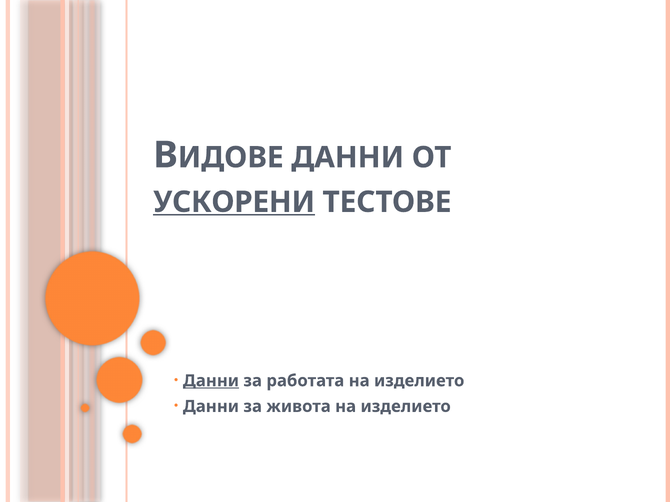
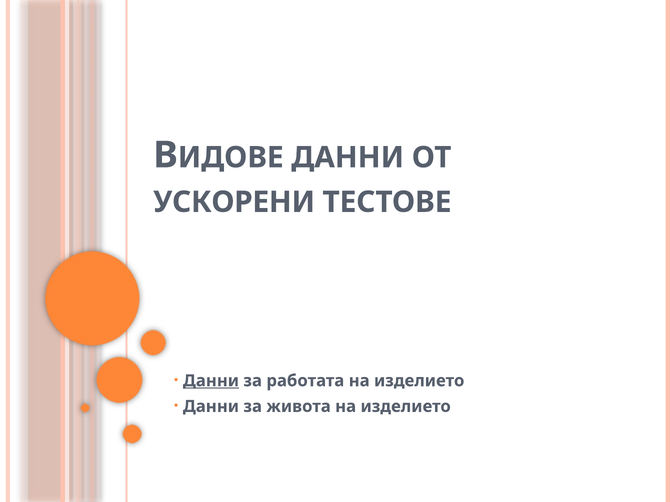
УСКОРЕНИ underline: present -> none (234, 202)
